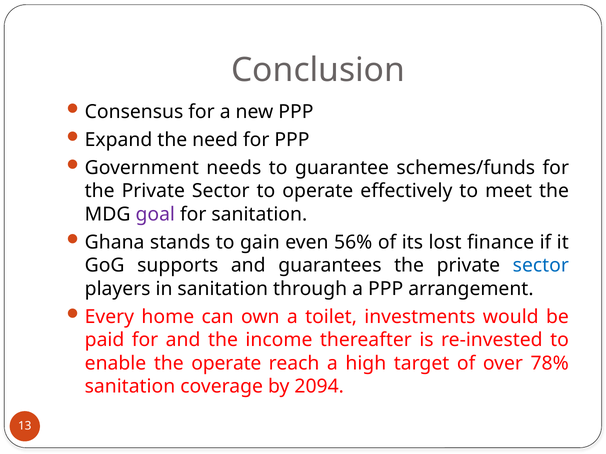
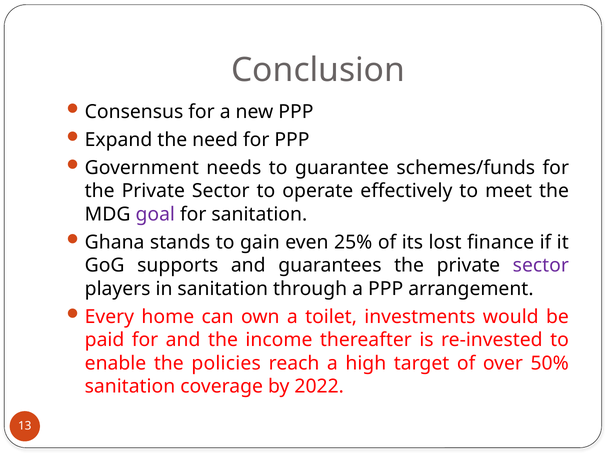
56%: 56% -> 25% (353, 243)
sector colour: blue -> purple (541, 266)
the operate: operate -> policies (226, 364)
78%: 78% -> 50% (550, 364)
2094: 2094 -> 2022 (319, 387)
